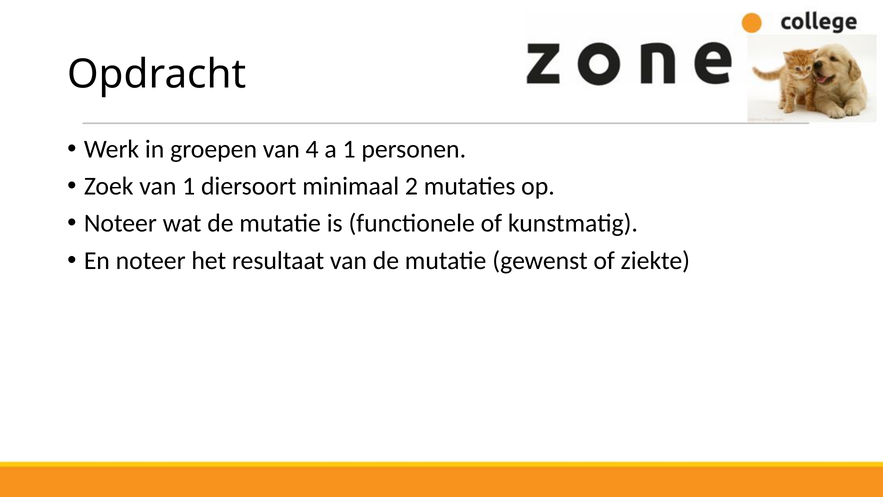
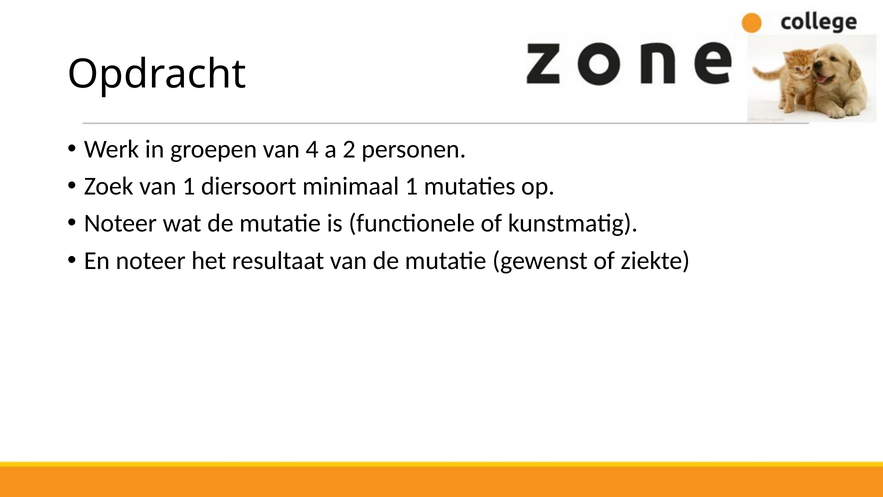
a 1: 1 -> 2 (349, 149)
minimaal 2: 2 -> 1 (411, 186)
